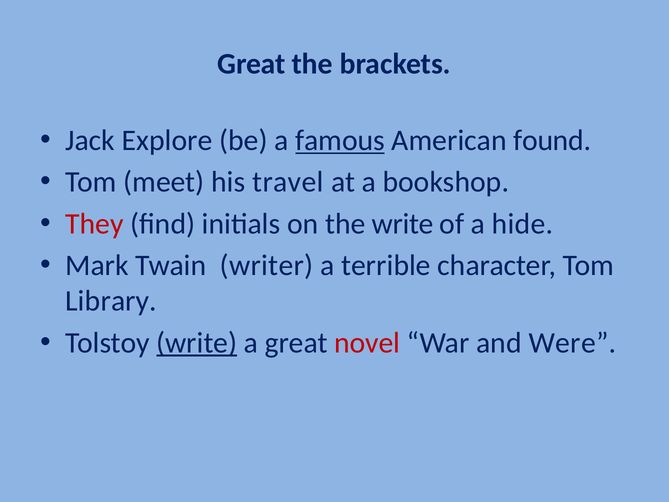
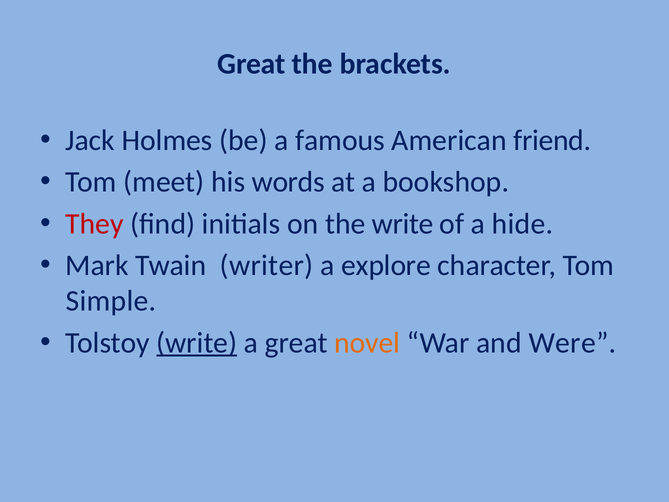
Explore: Explore -> Holmes (167, 140)
famous underline: present -> none (340, 140)
found: found -> friend (552, 140)
travel: travel -> words (288, 182)
terrible: terrible -> explore (386, 265)
Library: Library -> Simple (111, 301)
novel colour: red -> orange (367, 343)
